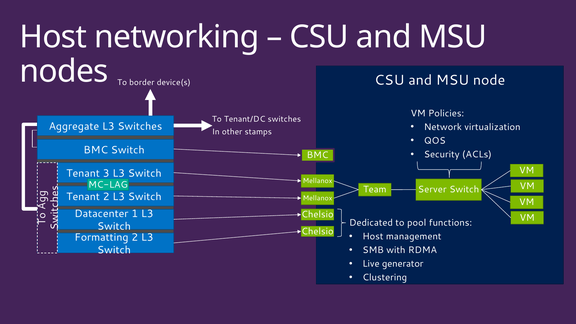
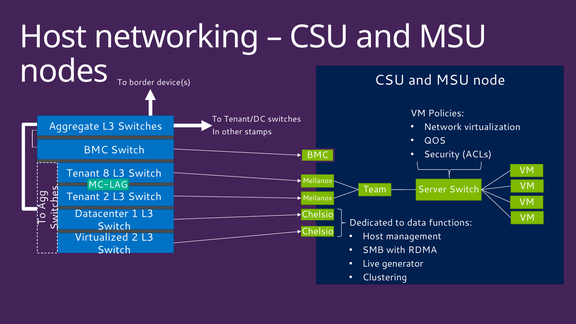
3: 3 -> 8 (106, 173)
pool: pool -> data (417, 223)
Formatting: Formatting -> Virtualized (101, 237)
